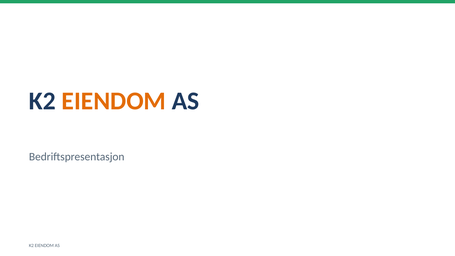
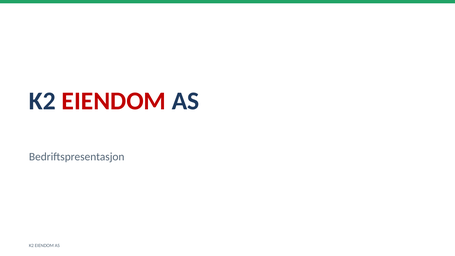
EIENDOM colour: orange -> red (114, 101)
